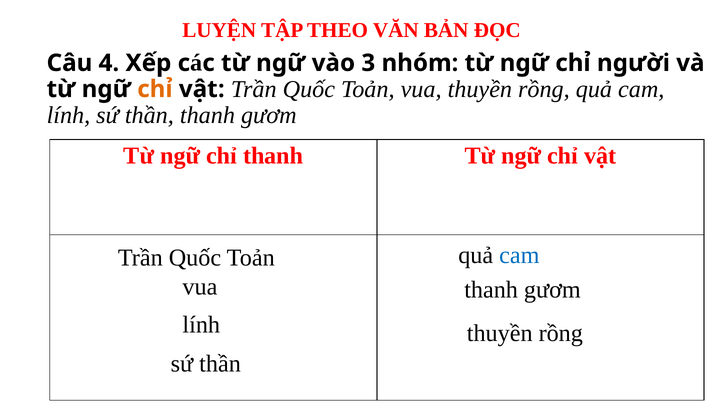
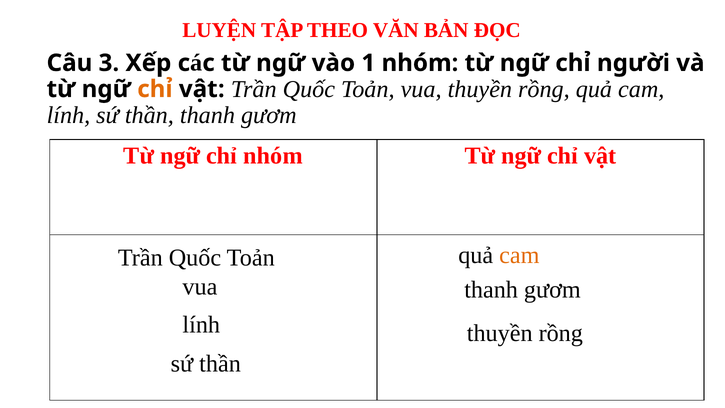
4: 4 -> 3 (109, 63)
3: 3 -> 1 (368, 63)
chỉ thanh: thanh -> nhóm (273, 156)
cam colour: blue -> orange (519, 255)
